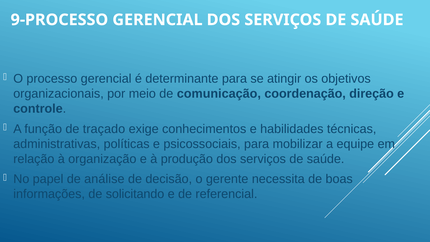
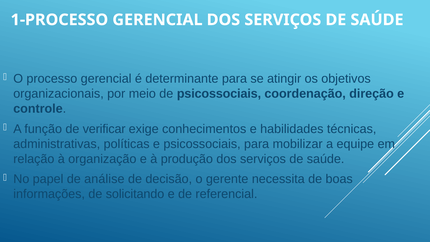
9-PROCESSO: 9-PROCESSO -> 1-PROCESSO (59, 20)
de comunicação: comunicação -> psicossociais (219, 94)
traçado: traçado -> verificar (104, 129)
